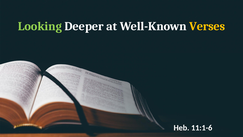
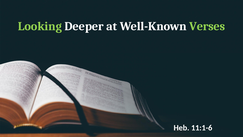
Verses colour: yellow -> light green (207, 26)
